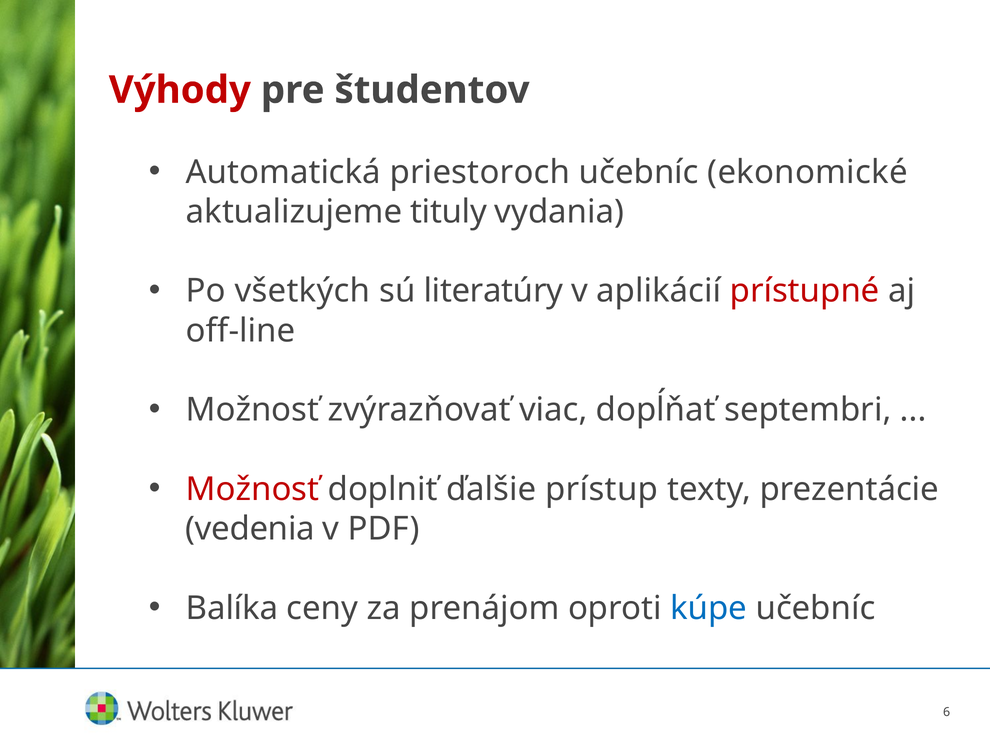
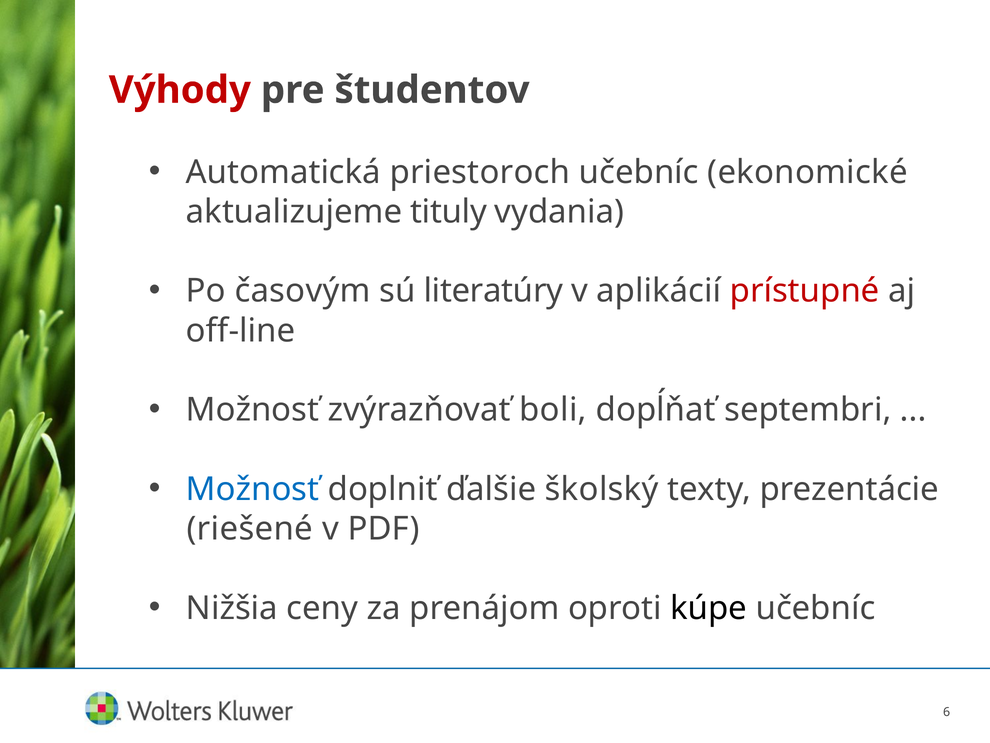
všetkých: všetkých -> časovým (302, 291)
viac: viac -> boli (553, 410)
Možnosť colour: red -> blue (253, 489)
prístup: prístup -> školský (602, 489)
vedenia: vedenia -> riešené (250, 529)
Balíka: Balíka -> Nižšia (232, 608)
kúpe colour: blue -> black (709, 608)
